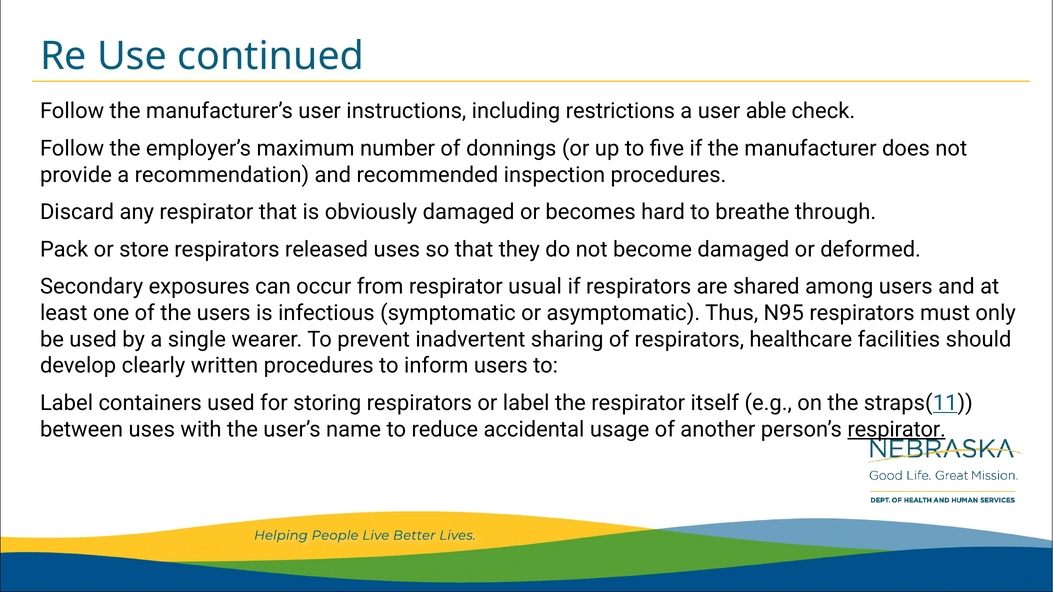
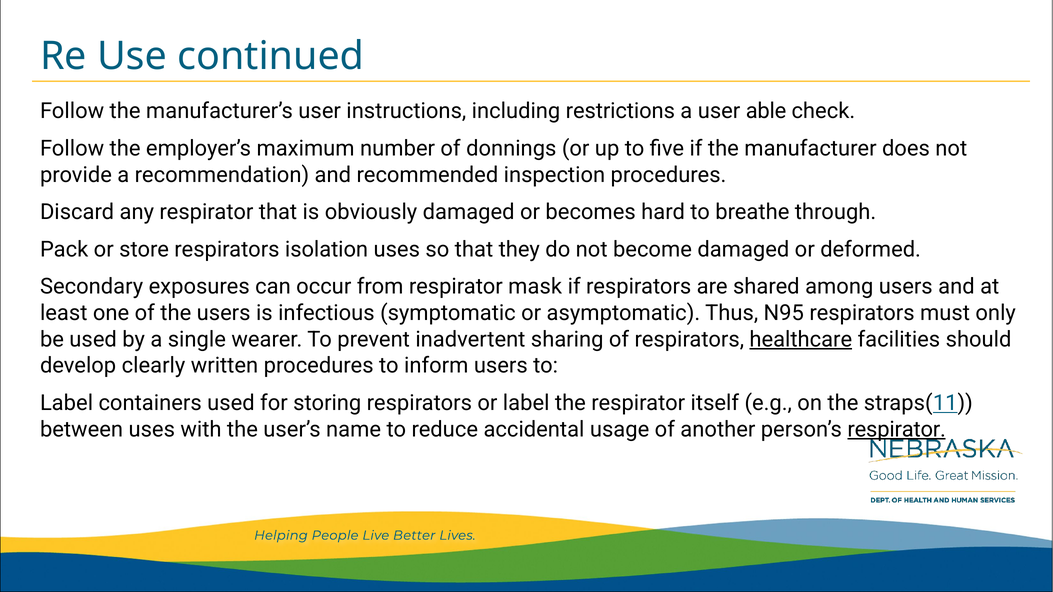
released: released -> isolation (327, 250)
usual: usual -> mask (535, 287)
healthcare underline: none -> present (801, 340)
